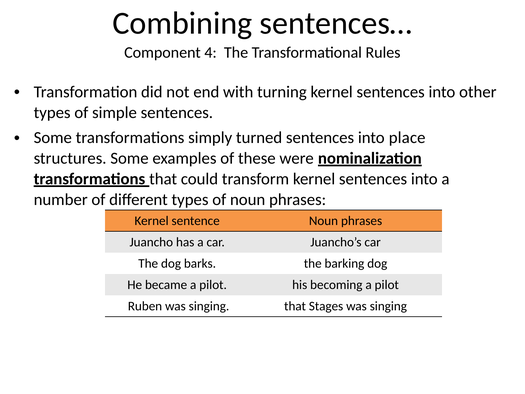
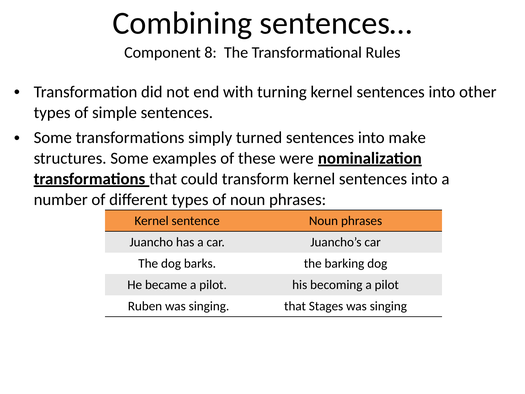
4: 4 -> 8 (211, 53)
place: place -> make (407, 138)
